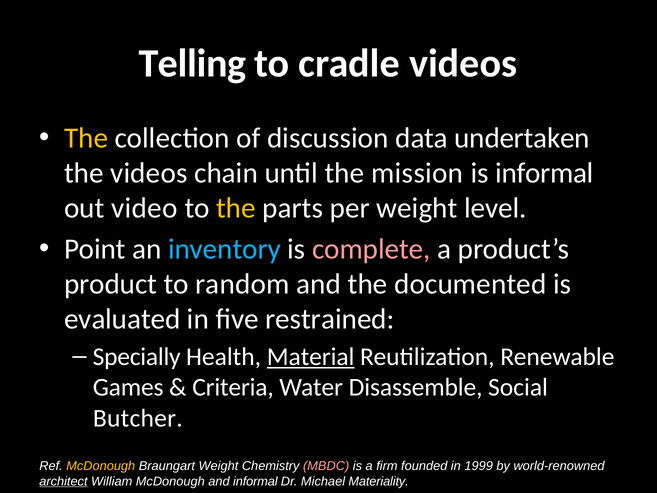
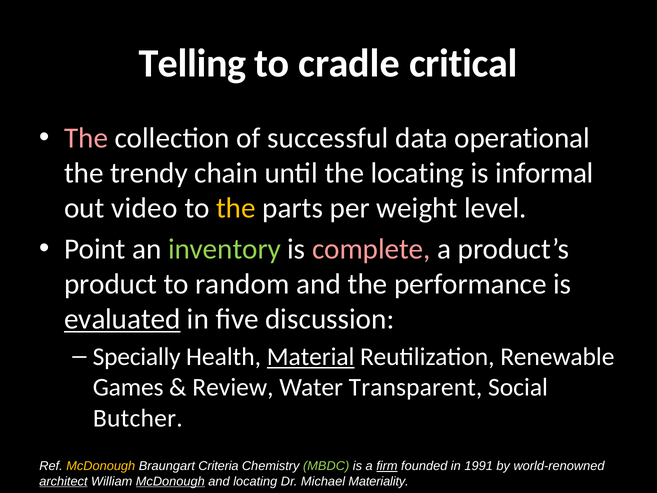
cradle videos: videos -> critical (463, 64)
The colour: yellow -> pink (86, 138)
discussion: discussion -> successful (328, 138)
undertaken: undertaken -> operational (522, 138)
the videos: videos -> trendy (149, 173)
the mission: mission -> locating (417, 173)
inventory colour: light blue -> light green (224, 249)
documented: documented -> performance (470, 284)
evaluated underline: none -> present (122, 319)
restrained: restrained -> discussion (330, 319)
Criteria: Criteria -> Review (233, 387)
Disassemble: Disassemble -> Transparent (416, 387)
Braungart Weight: Weight -> Criteria (218, 466)
MBDC colour: pink -> light green (326, 466)
firm underline: none -> present (387, 466)
1999: 1999 -> 1991 (479, 466)
McDonough underline: none -> present (170, 481)
and informal: informal -> locating (255, 481)
